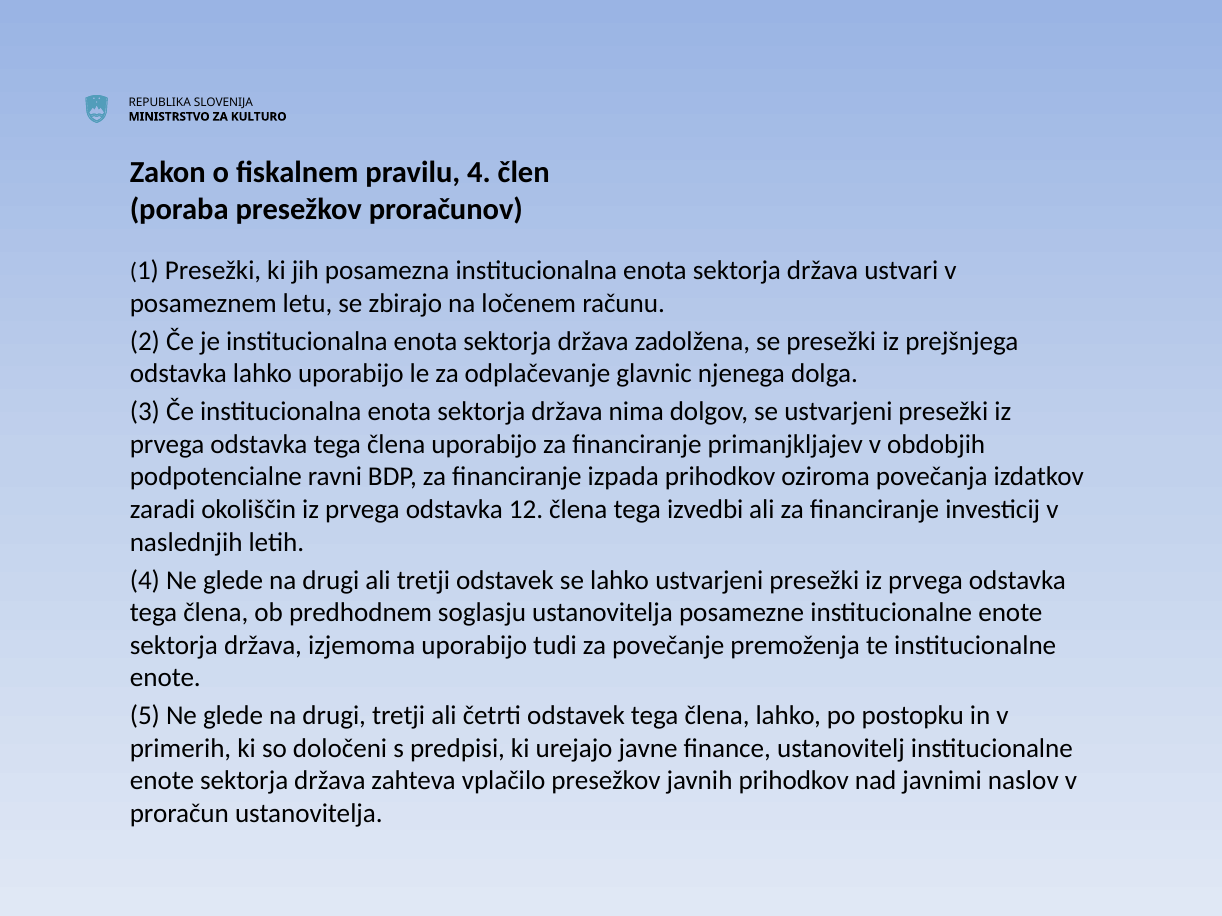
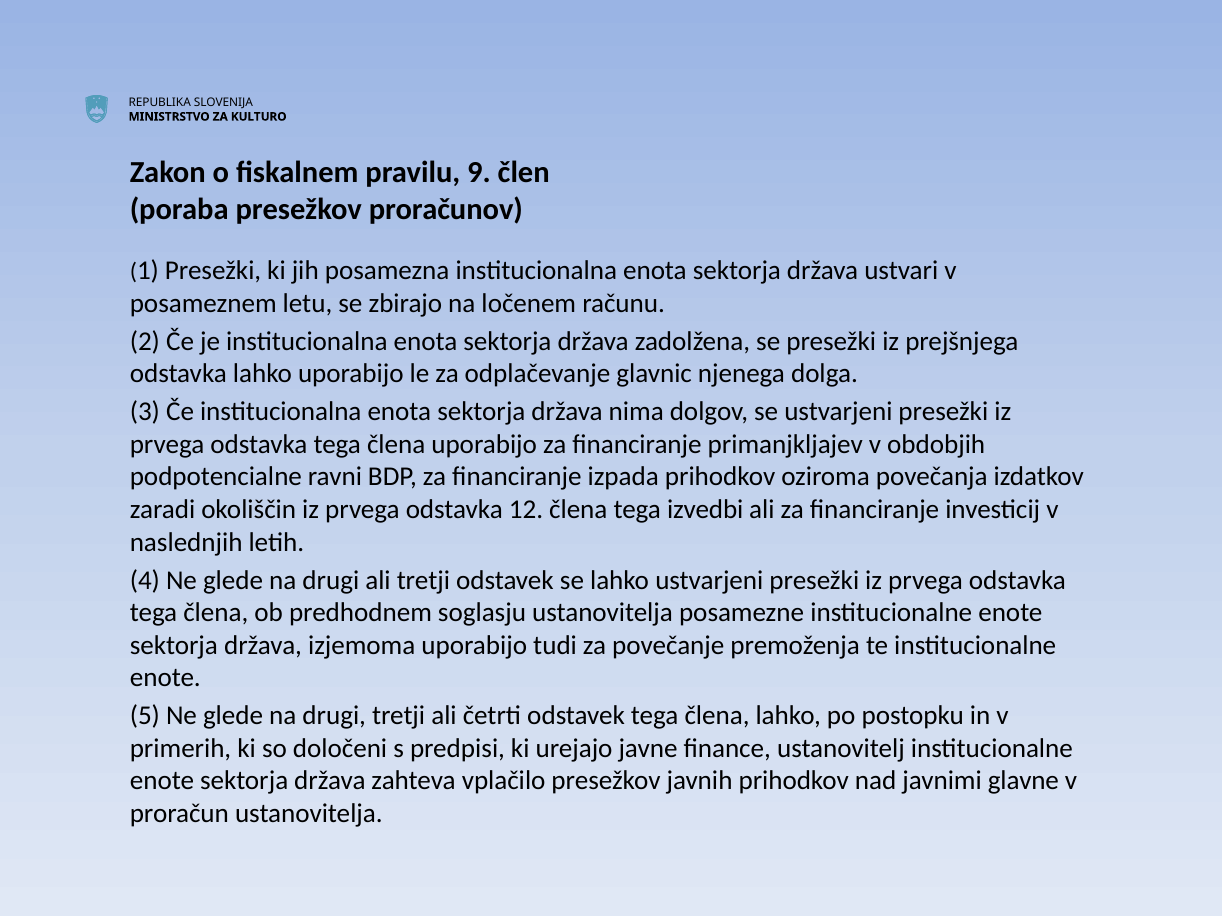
pravilu 4: 4 -> 9 (479, 173)
naslov: naslov -> glavne (1023, 781)
